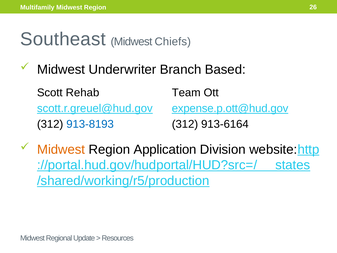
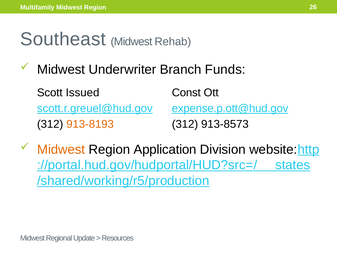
Chiefs: Chiefs -> Rehab (173, 42)
Based: Based -> Funds (225, 69)
Rehab: Rehab -> Issued (83, 93)
Team: Team -> Const (186, 93)
913-8193 colour: blue -> orange (90, 124)
913-6164: 913-6164 -> 913-8573 (225, 124)
